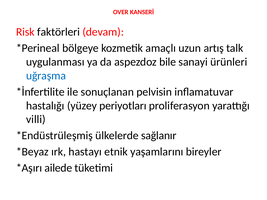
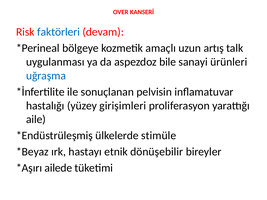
faktörleri colour: black -> blue (59, 32)
periyotları: periyotları -> girişimleri (123, 106)
villi: villi -> aile (36, 120)
sağlanır: sağlanır -> stimüle (159, 136)
yaşamlarını: yaşamlarını -> dönüşebilir (157, 152)
